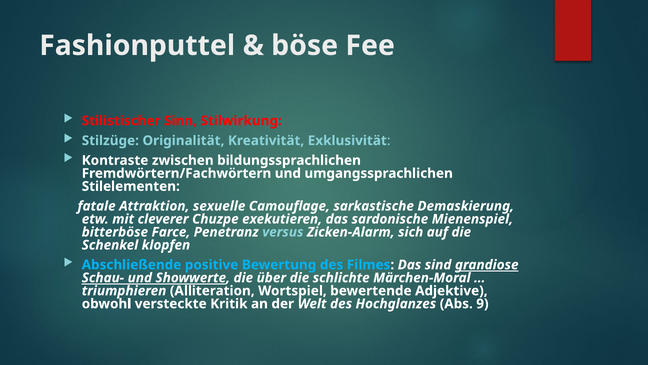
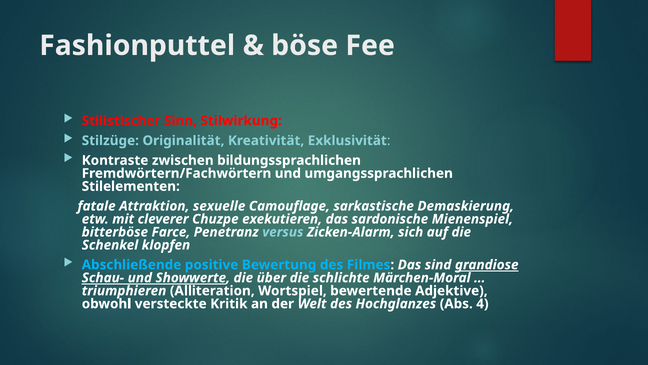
9: 9 -> 4 (482, 303)
